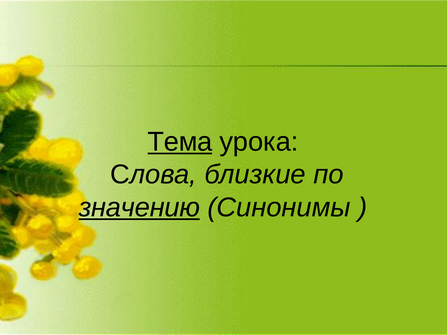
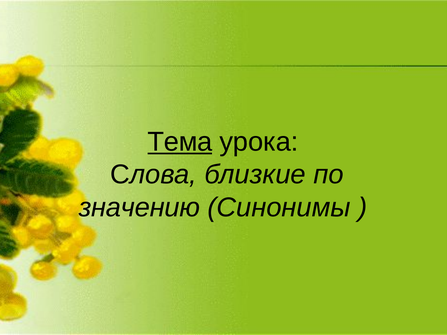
значению underline: present -> none (139, 208)
